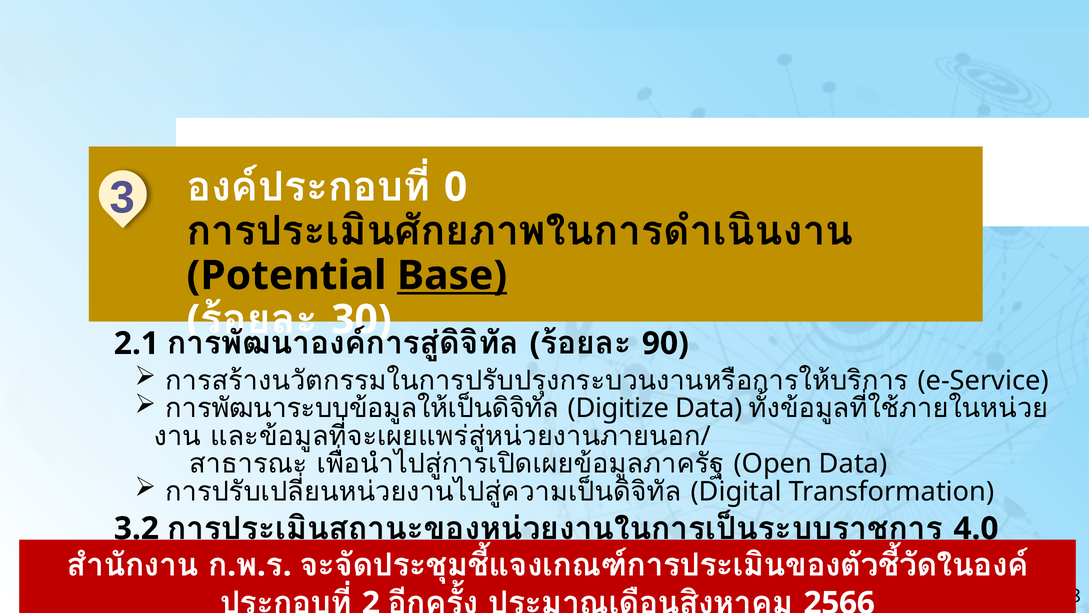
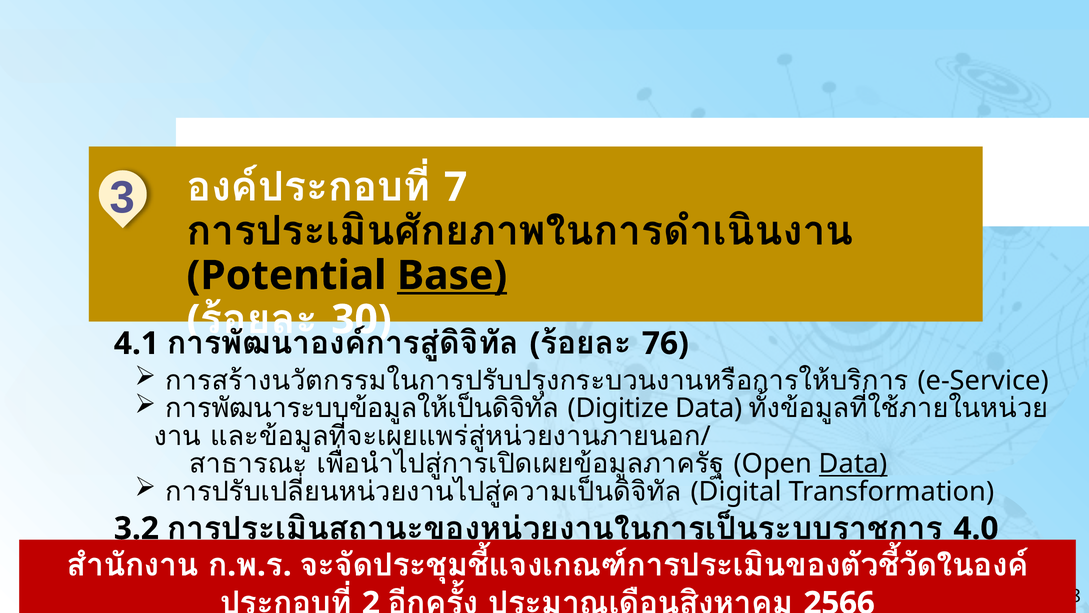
0: 0 -> 7 (456, 187)
2.1: 2.1 -> 4.1 (136, 343)
90: 90 -> 76 (665, 343)
Data underline: none -> present (853, 464)
